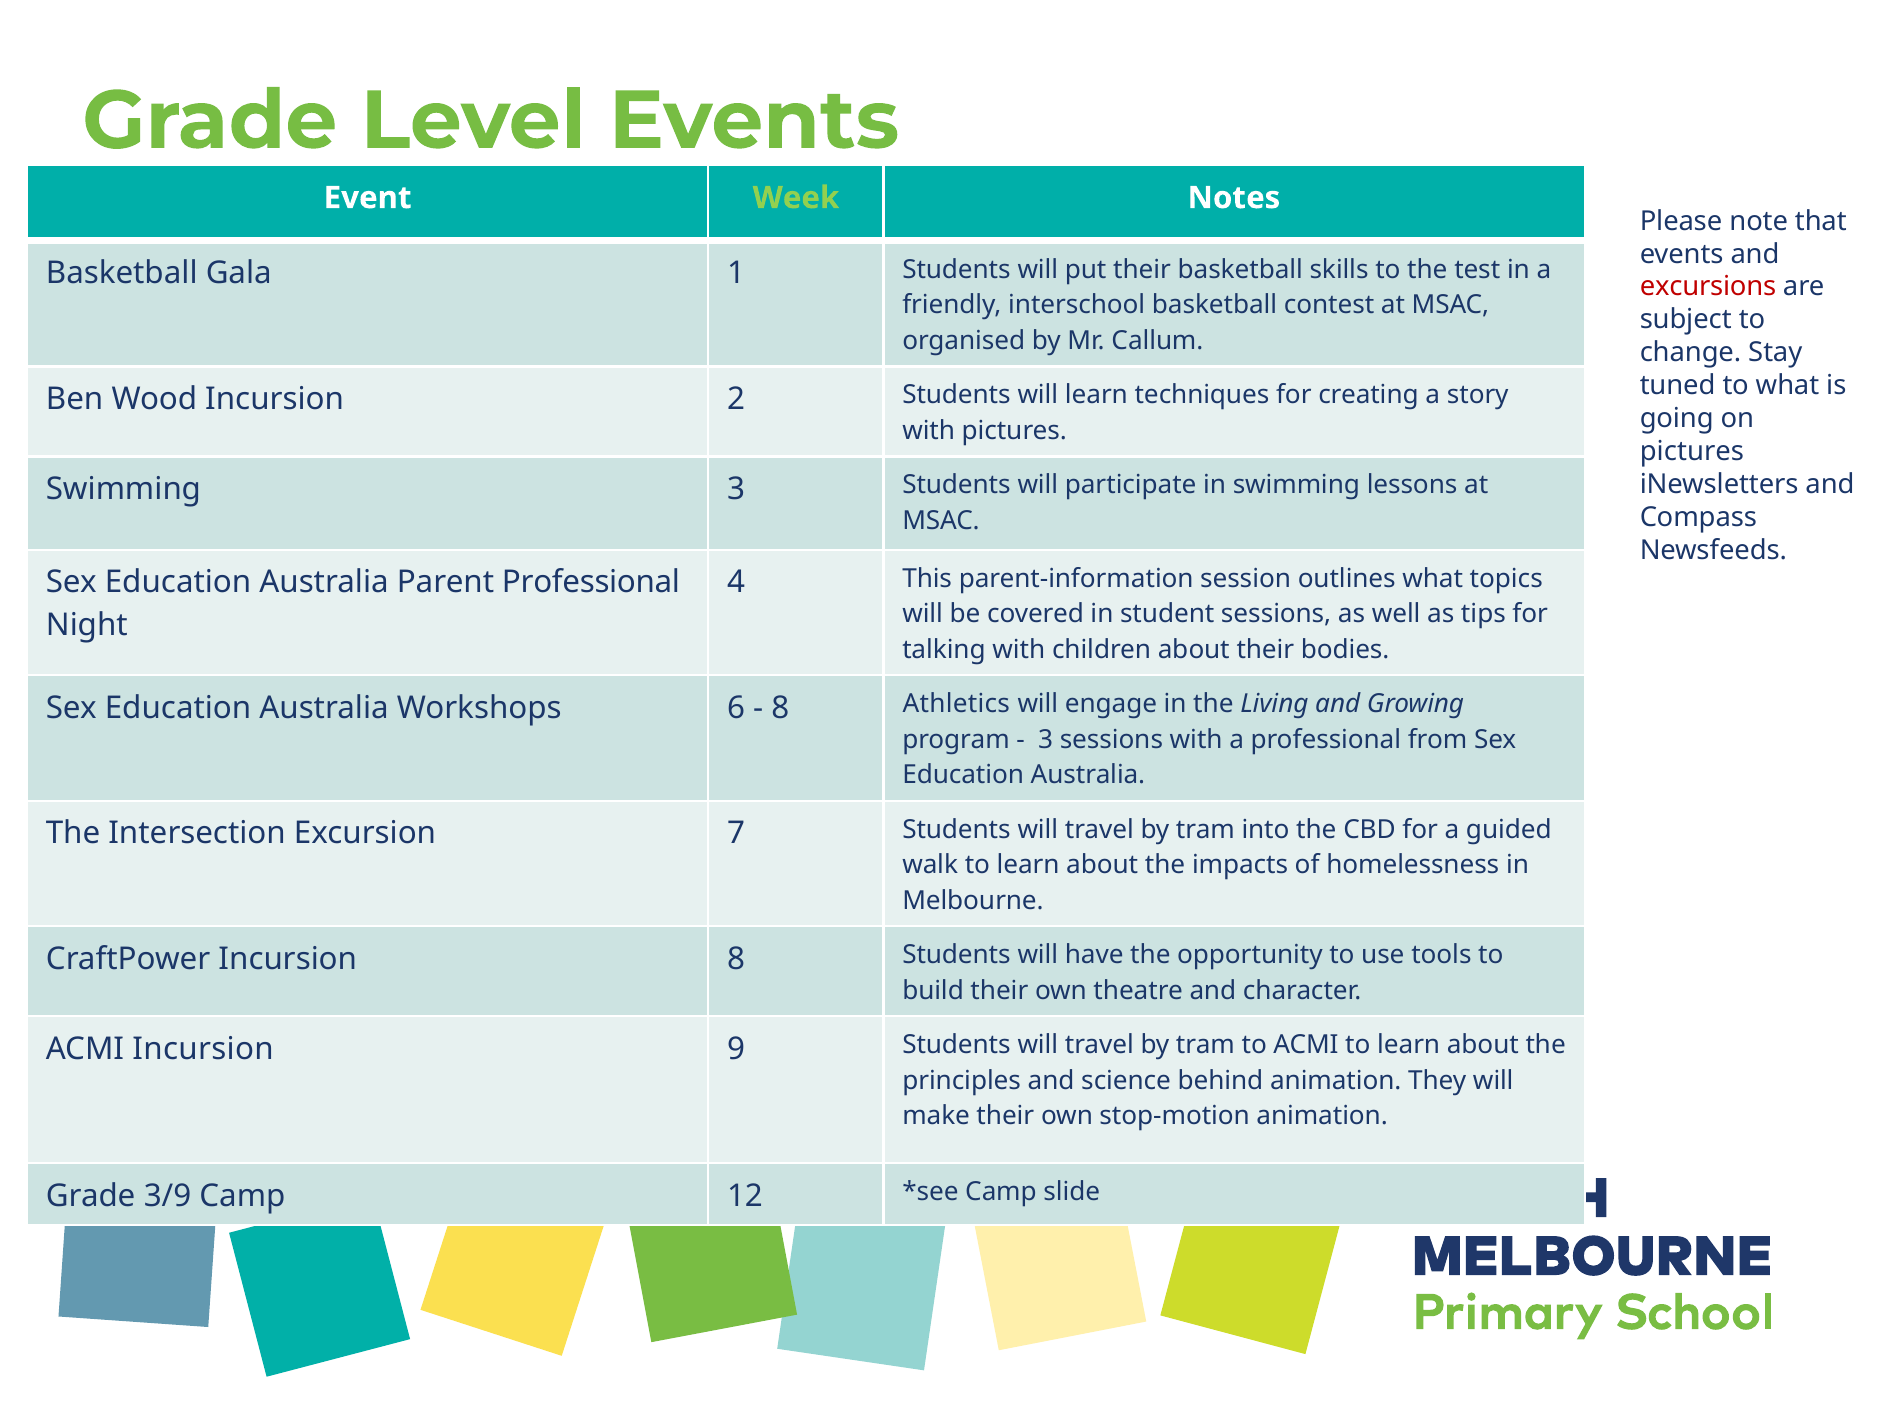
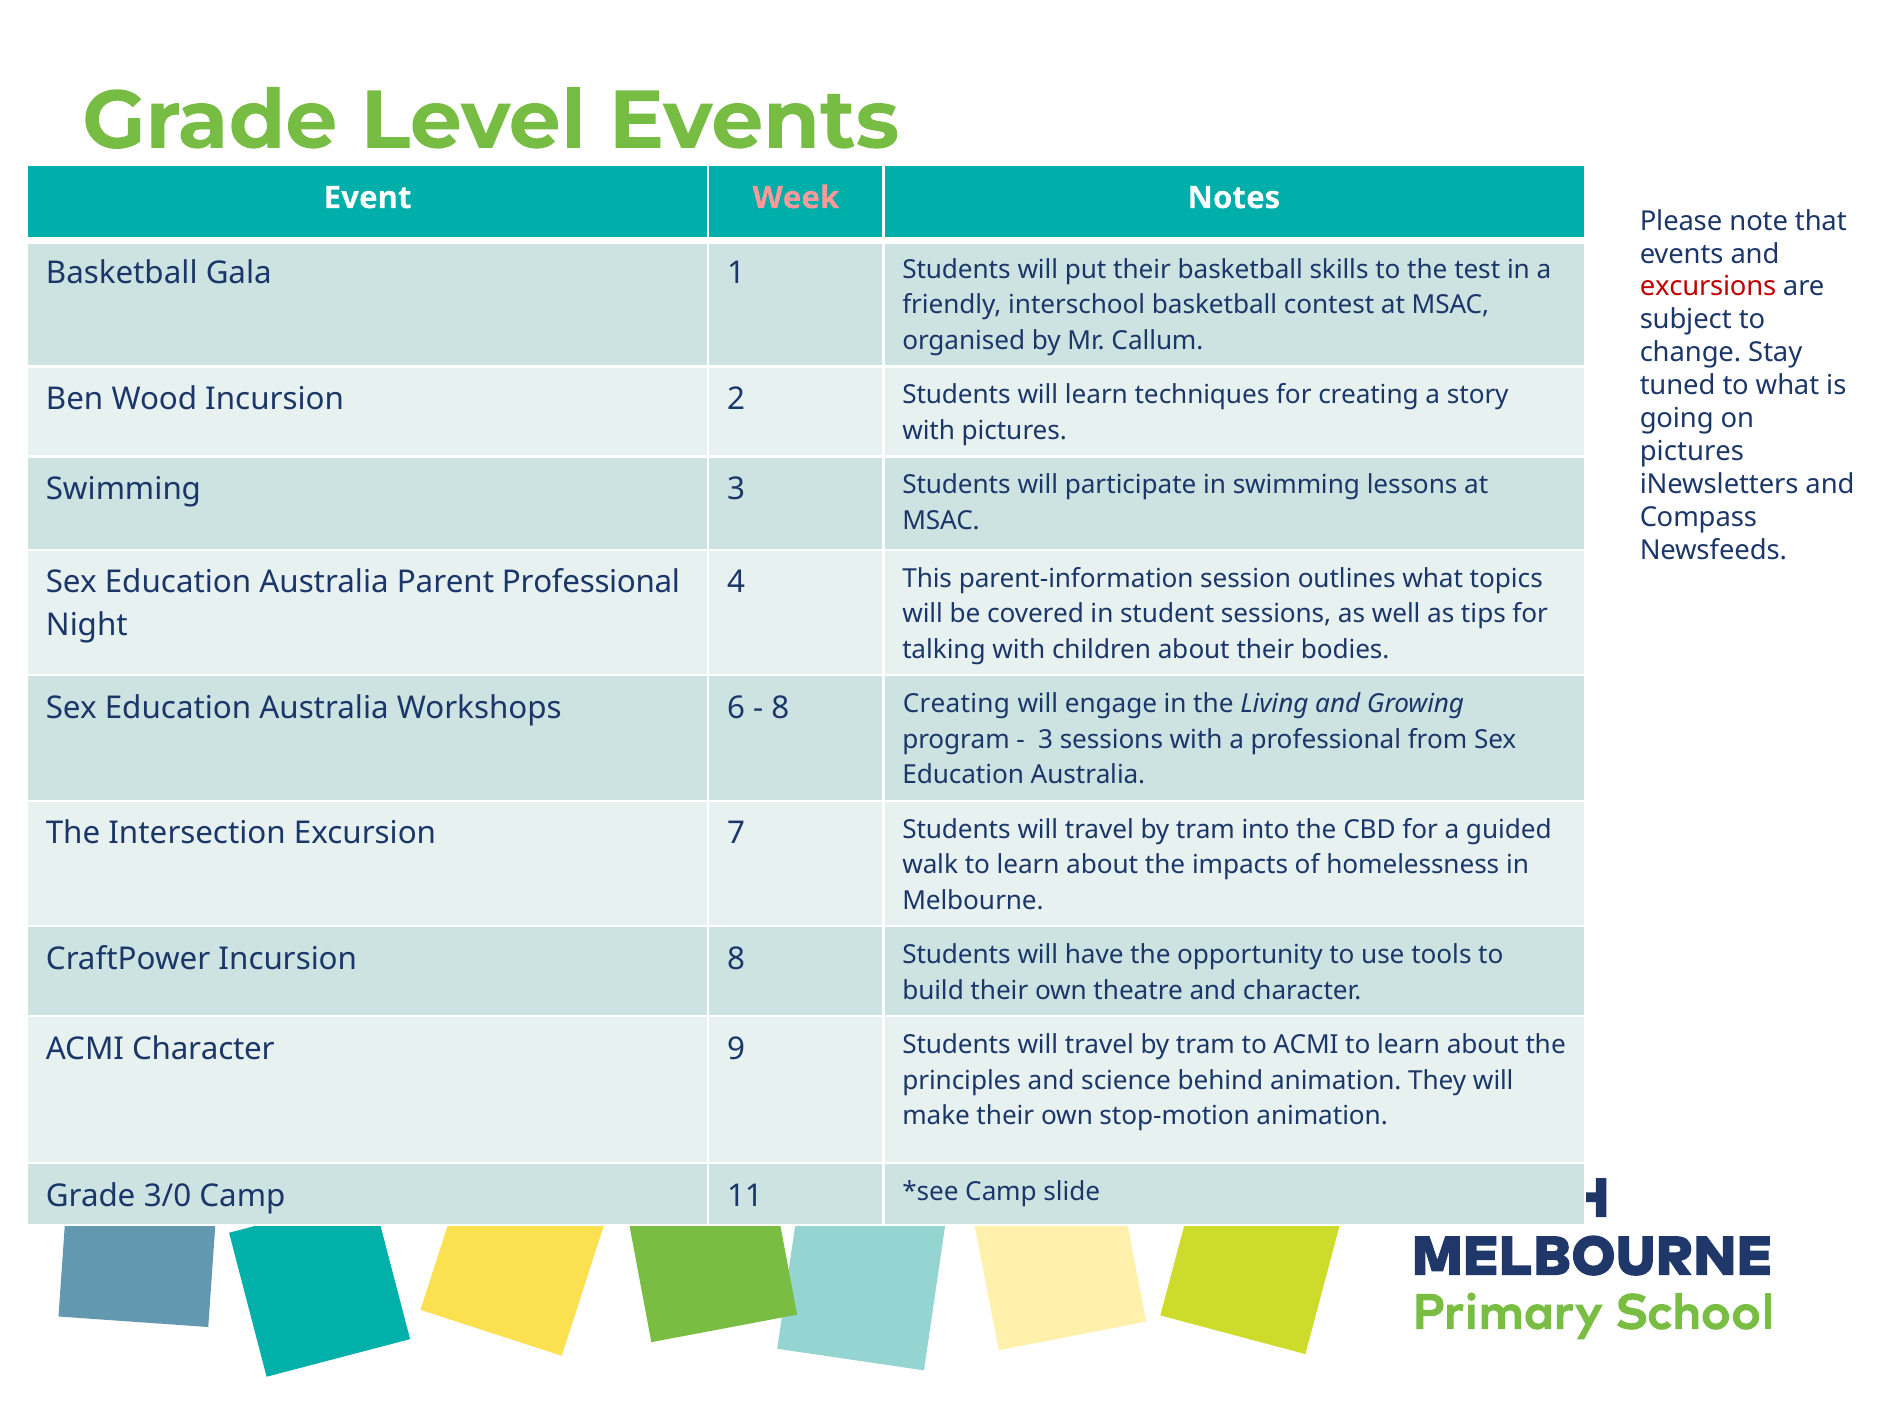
Week colour: light green -> pink (796, 198)
8 Athletics: Athletics -> Creating (956, 704)
ACMI Incursion: Incursion -> Character (203, 1048)
3/9: 3/9 -> 3/0 (168, 1195)
12: 12 -> 11 (745, 1195)
